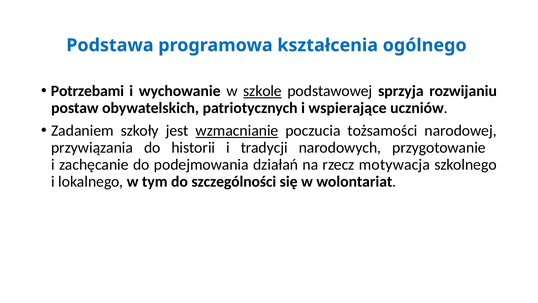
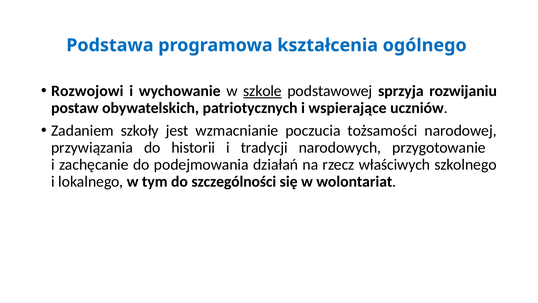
Potrzebami: Potrzebami -> Rozwojowi (87, 91)
wzmacnianie underline: present -> none (237, 130)
motywacja: motywacja -> właściwych (395, 164)
